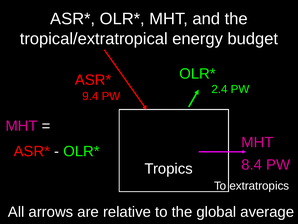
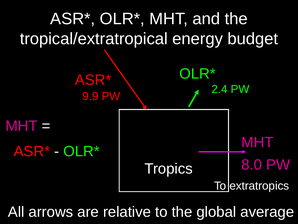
9.4: 9.4 -> 9.9 (90, 96)
8.4: 8.4 -> 8.0 (252, 164)
